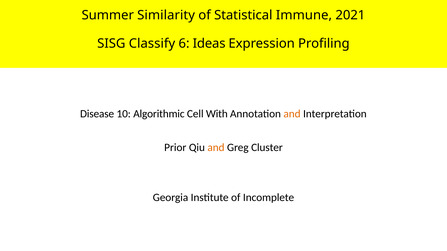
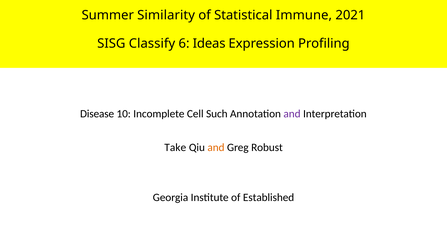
Algorithmic: Algorithmic -> Incomplete (159, 114)
With: With -> Such (217, 114)
and colour: orange -> purple (292, 114)
Prior: Prior -> Take (175, 148)
Cluster: Cluster -> Robust (267, 148)
Incomplete: Incomplete -> Established (269, 198)
